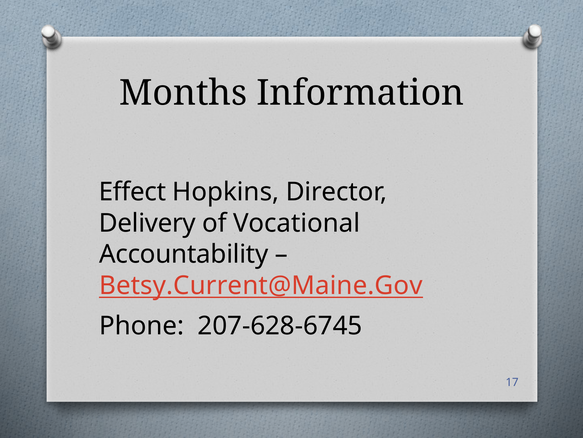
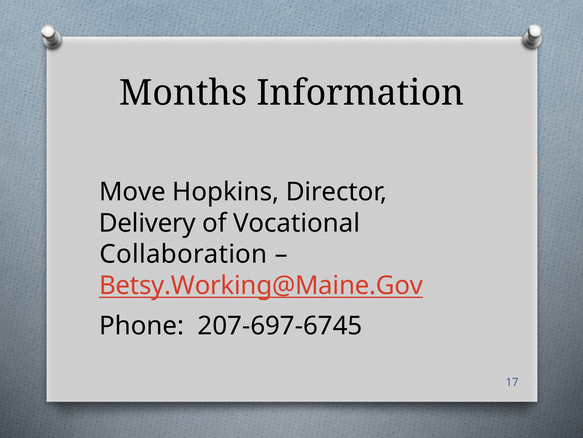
Effect: Effect -> Move (132, 192)
Accountability: Accountability -> Collaboration (183, 254)
Betsy.Current@Maine.Gov: Betsy.Current@Maine.Gov -> Betsy.Working@Maine.Gov (261, 285)
207-628-6745: 207-628-6745 -> 207-697-6745 (280, 325)
